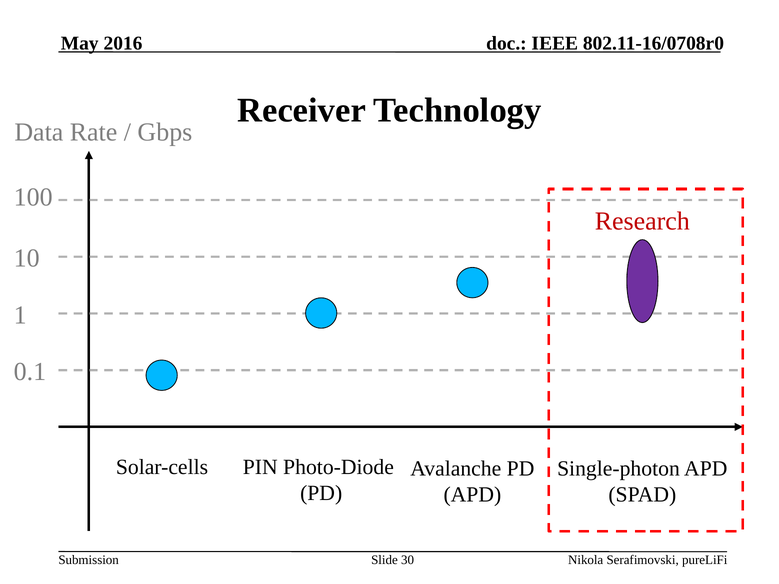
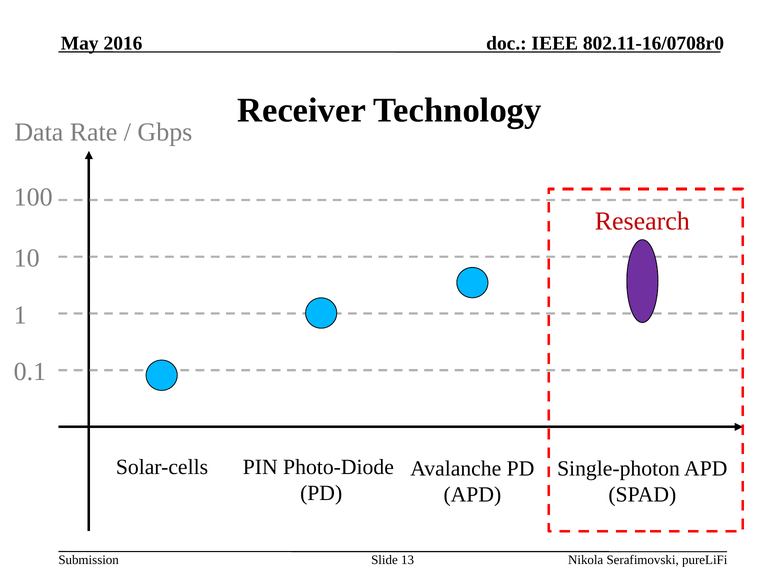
30: 30 -> 13 (408, 560)
